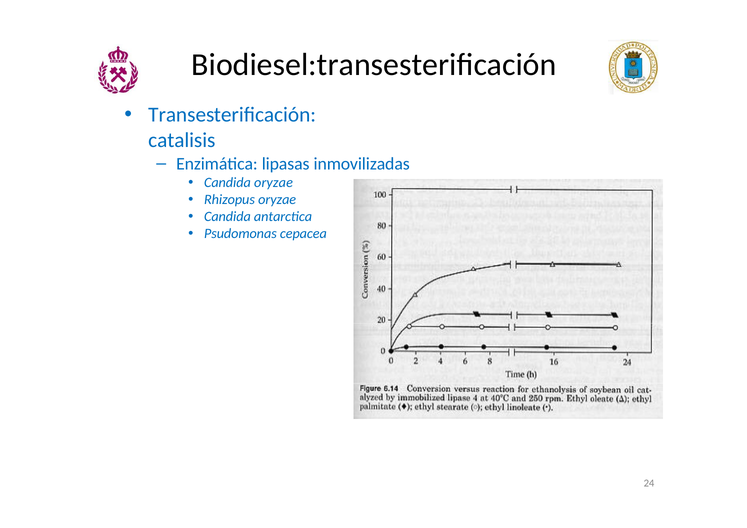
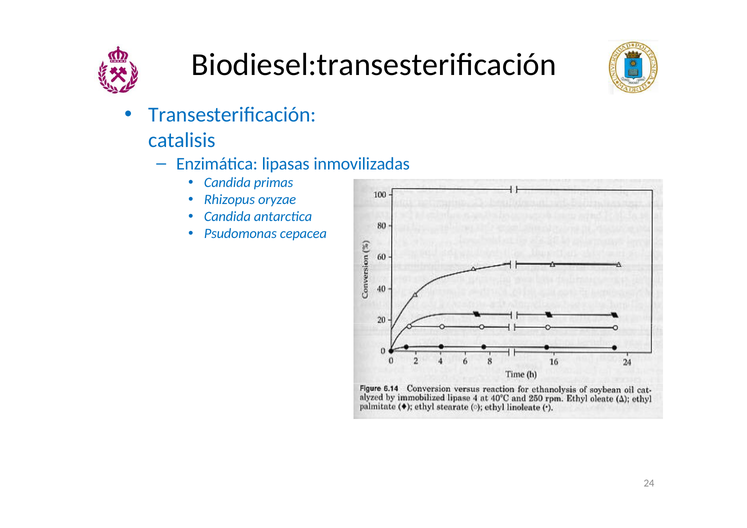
Candida oryzae: oryzae -> primas (274, 183)
